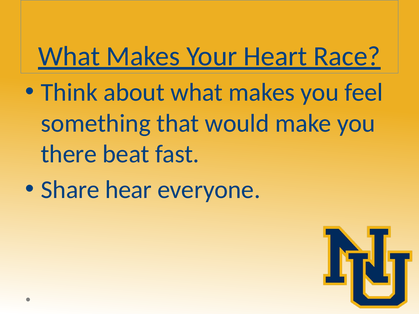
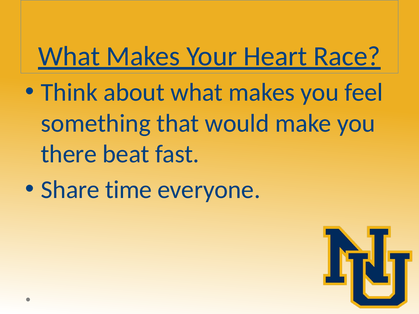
hear: hear -> time (129, 190)
